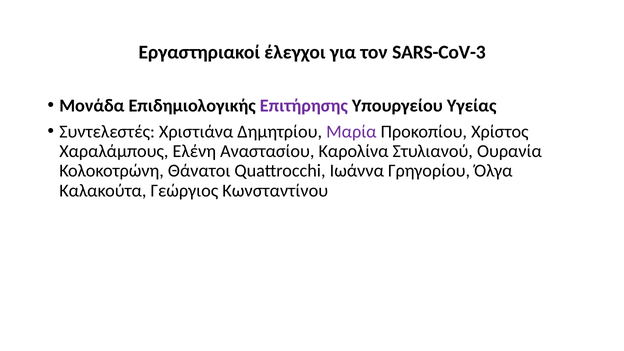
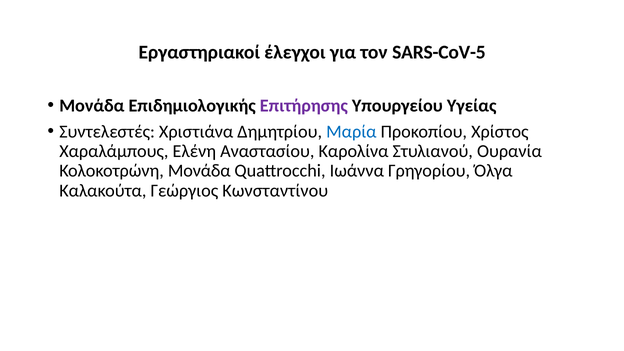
SARS-CoV-3: SARS-CoV-3 -> SARS-CoV-5 (439, 52)
Μαρία colour: purple -> blue (351, 132)
Κολοκοτρώνη Θάνατοι: Θάνατοι -> Μονάδα (199, 171)
